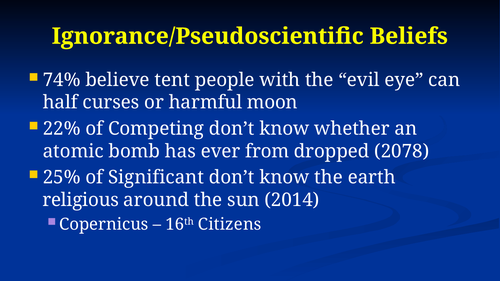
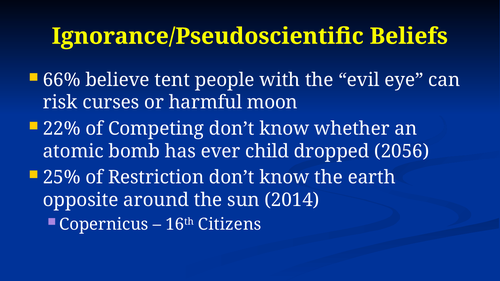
74%: 74% -> 66% (62, 80)
half: half -> risk (60, 103)
from: from -> child (267, 151)
2078: 2078 -> 2056 (402, 151)
Significant: Significant -> Restriction (156, 178)
religious: religious -> opposite (81, 200)
